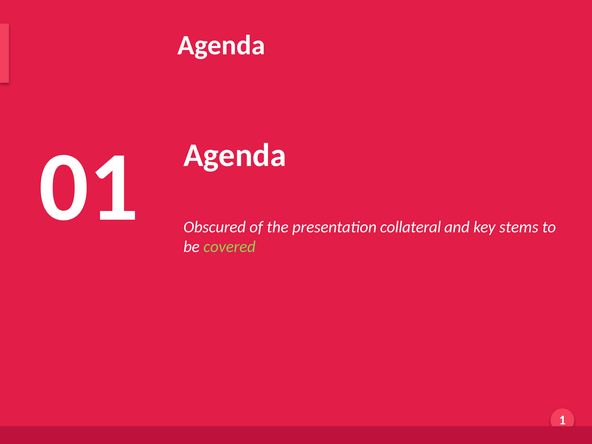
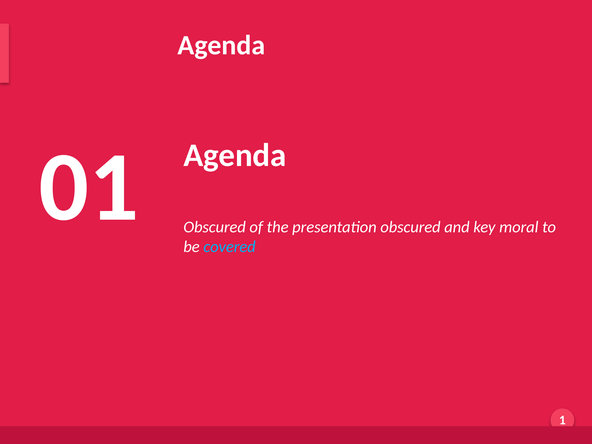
presentation collateral: collateral -> obscured (411, 227)
stems: stems -> moral (519, 227)
covered colour: light green -> light blue (230, 247)
